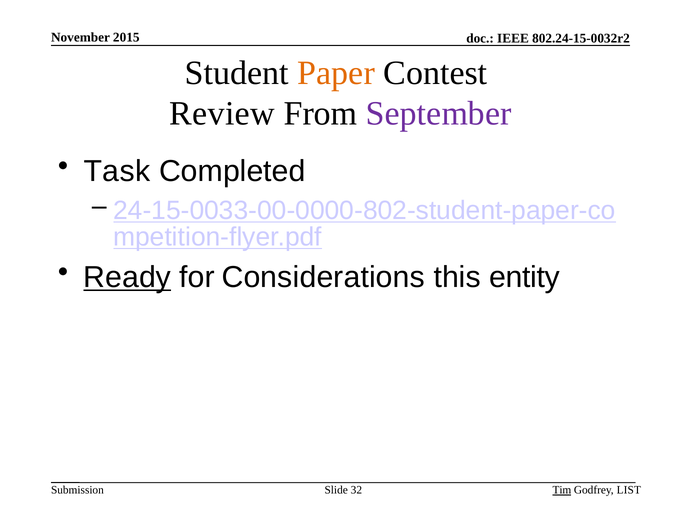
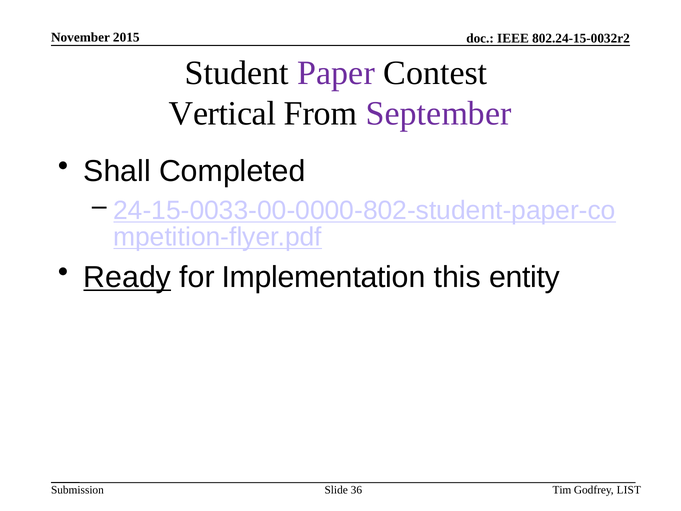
Paper colour: orange -> purple (336, 73)
Review: Review -> Vertical (222, 114)
Task: Task -> Shall (117, 171)
Considerations: Considerations -> Implementation (323, 277)
32: 32 -> 36 (356, 490)
Tim underline: present -> none (562, 490)
